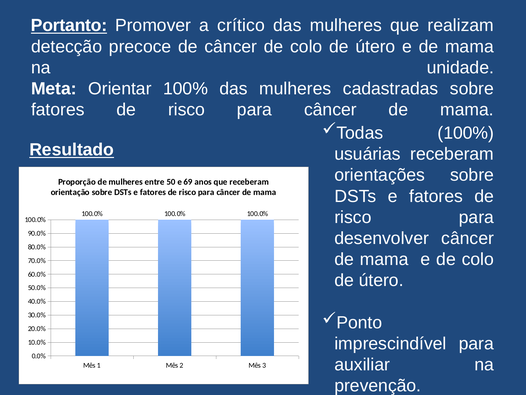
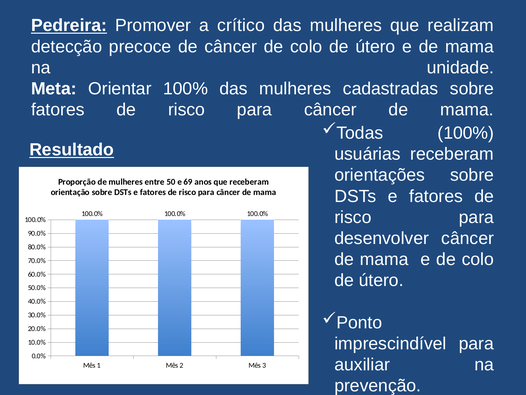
Portanto: Portanto -> Pedreira (69, 26)
